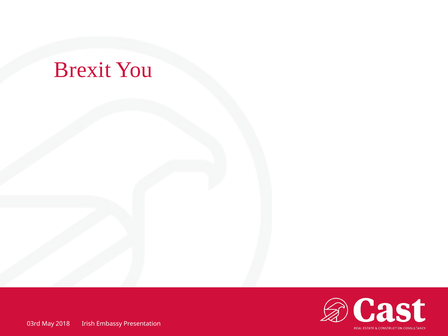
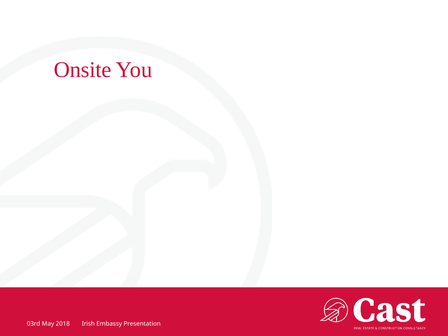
Brexit: Brexit -> Onsite (83, 70)
